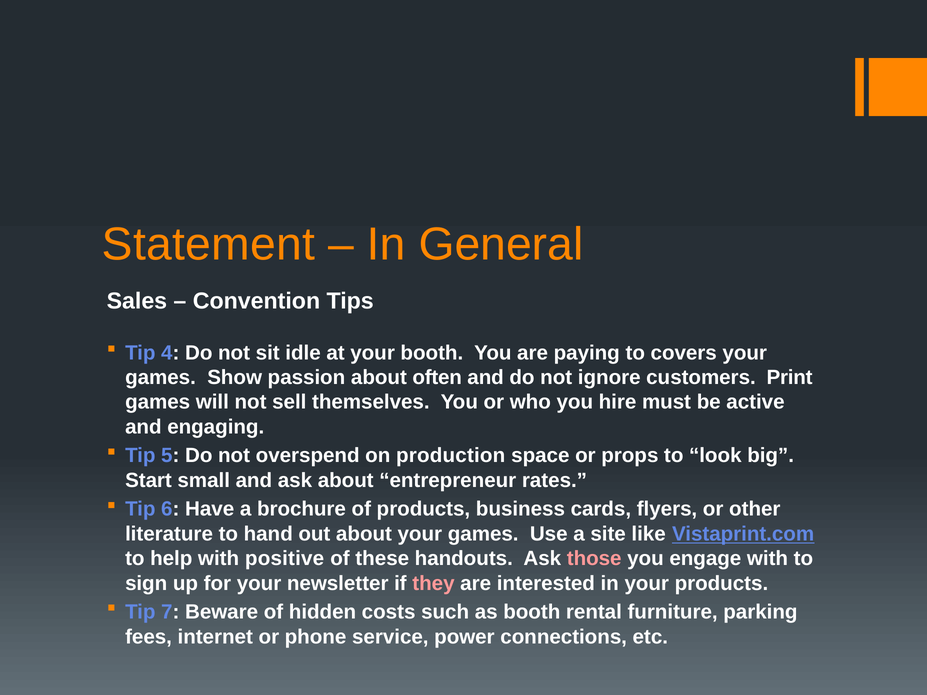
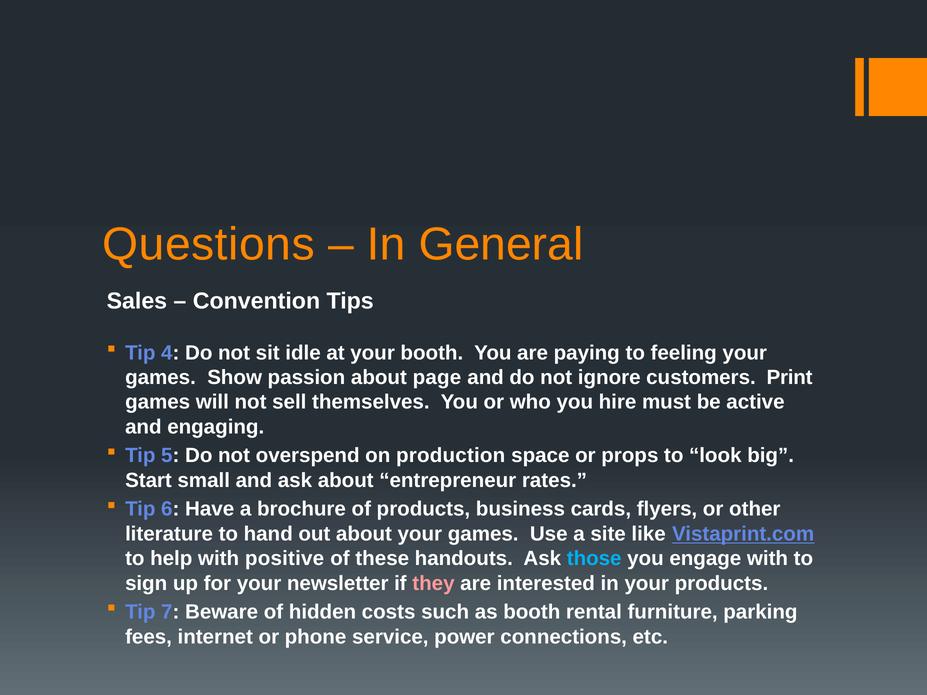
Statement: Statement -> Questions (209, 244)
covers: covers -> feeling (684, 353)
often: often -> page (437, 378)
those colour: pink -> light blue (594, 559)
